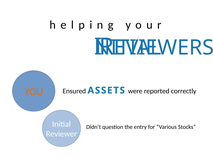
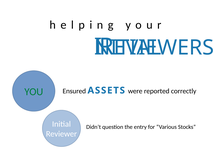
YOU colour: orange -> green (34, 92)
